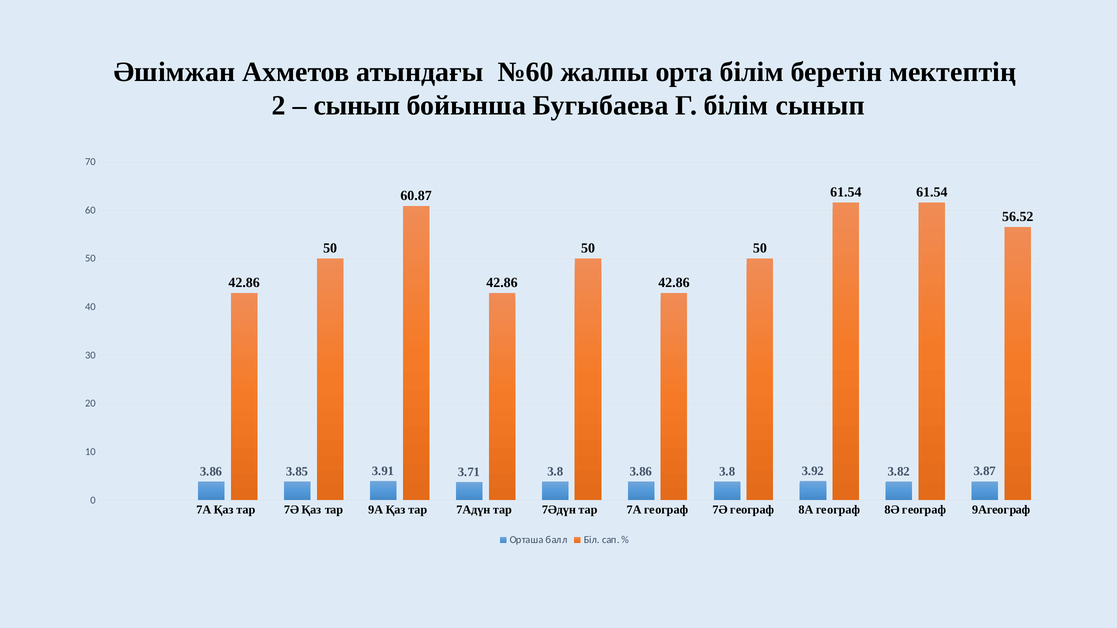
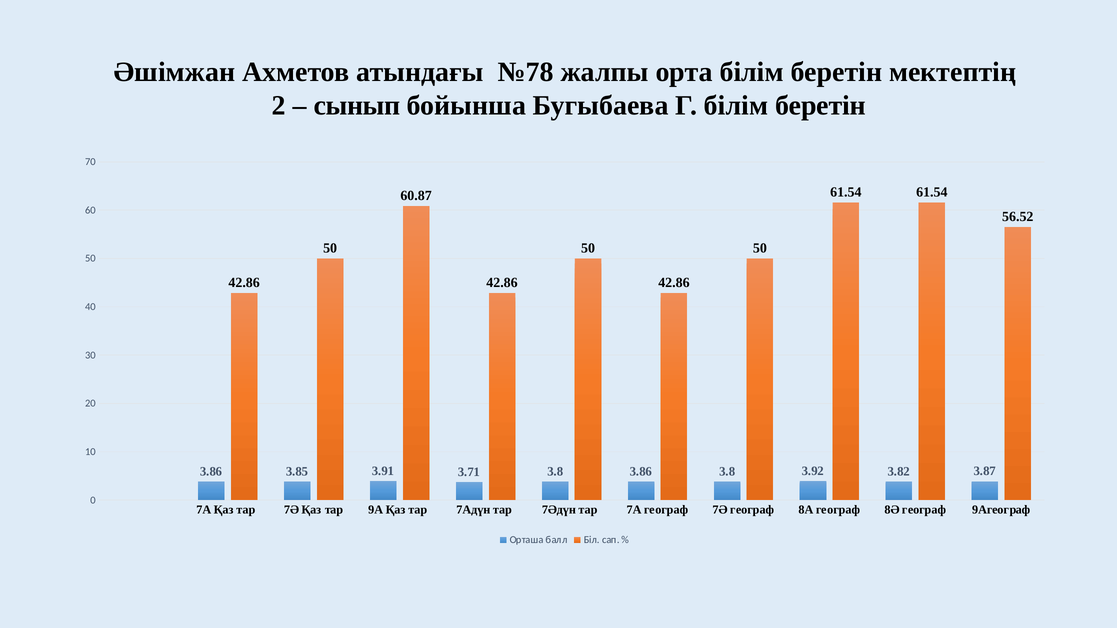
№60: №60 -> №78 (526, 72)
Г білім сынып: сынып -> беретін (820, 105)
